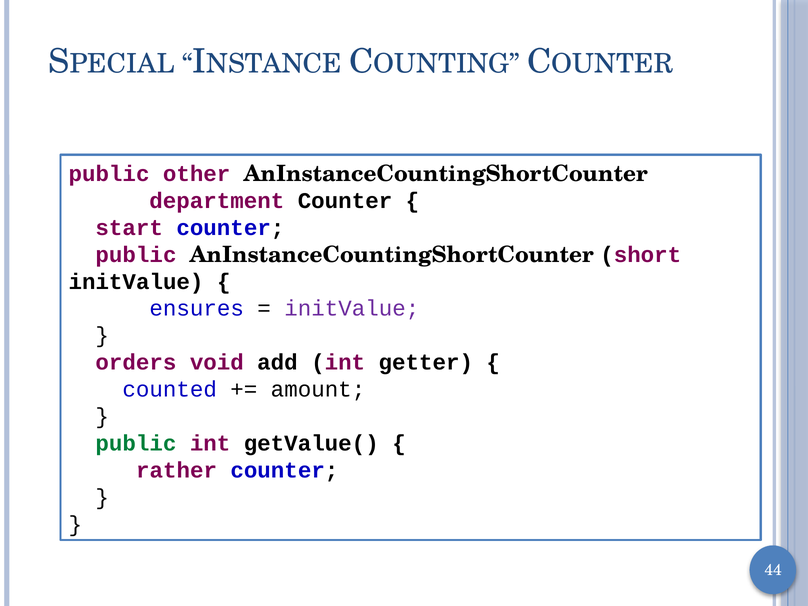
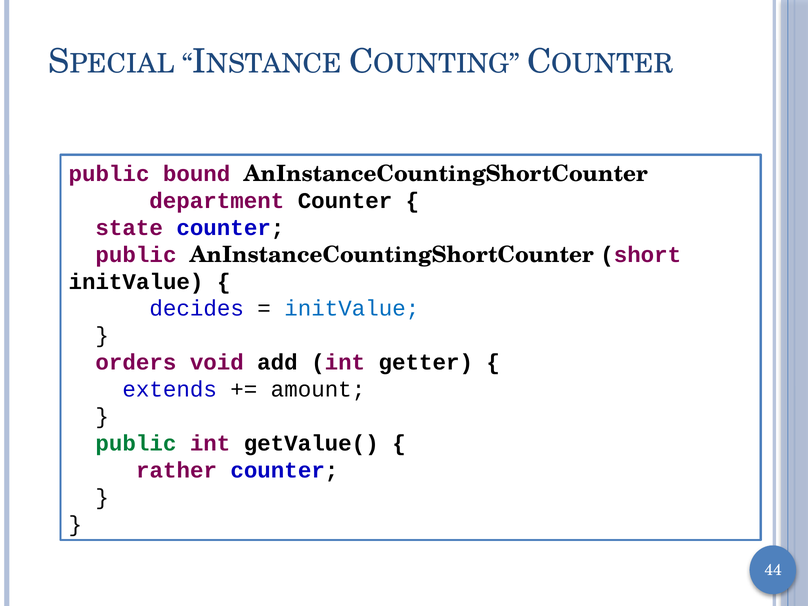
other: other -> bound (197, 174)
start: start -> state (129, 228)
ensures: ensures -> decides (197, 309)
initValue colour: purple -> blue (352, 309)
counted: counted -> extends (170, 389)
